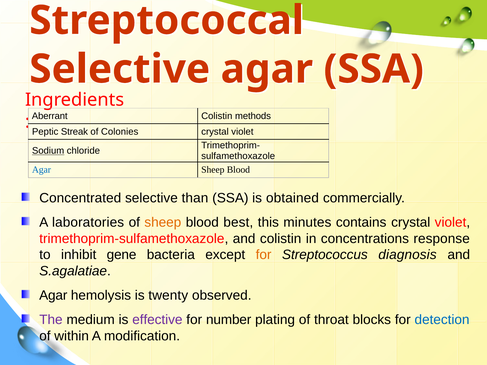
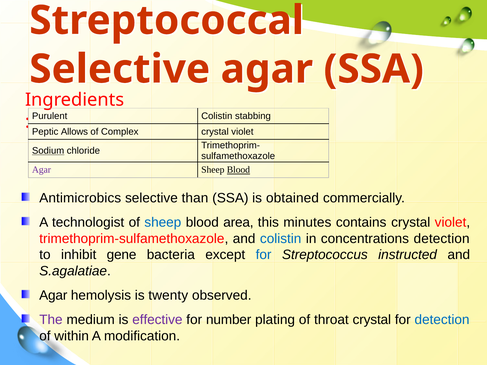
Aberrant: Aberrant -> Purulent (50, 116)
methods: methods -> stabbing (253, 116)
Streak: Streak -> Allows (74, 132)
Colonies: Colonies -> Complex (120, 132)
Agar colour: blue -> purple (42, 170)
Blood underline: none -> present (238, 170)
Concentrated: Concentrated -> Antimicrobics (80, 198)
laboratories: laboratories -> technologist (88, 223)
sheep colour: orange -> blue (163, 223)
best: best -> area (238, 223)
colistin colour: black -> blue (281, 239)
concentrations response: response -> detection (442, 239)
for colour: orange -> blue (264, 255)
diagnosis: diagnosis -> instructed (408, 255)
throat blocks: blocks -> crystal (372, 320)
